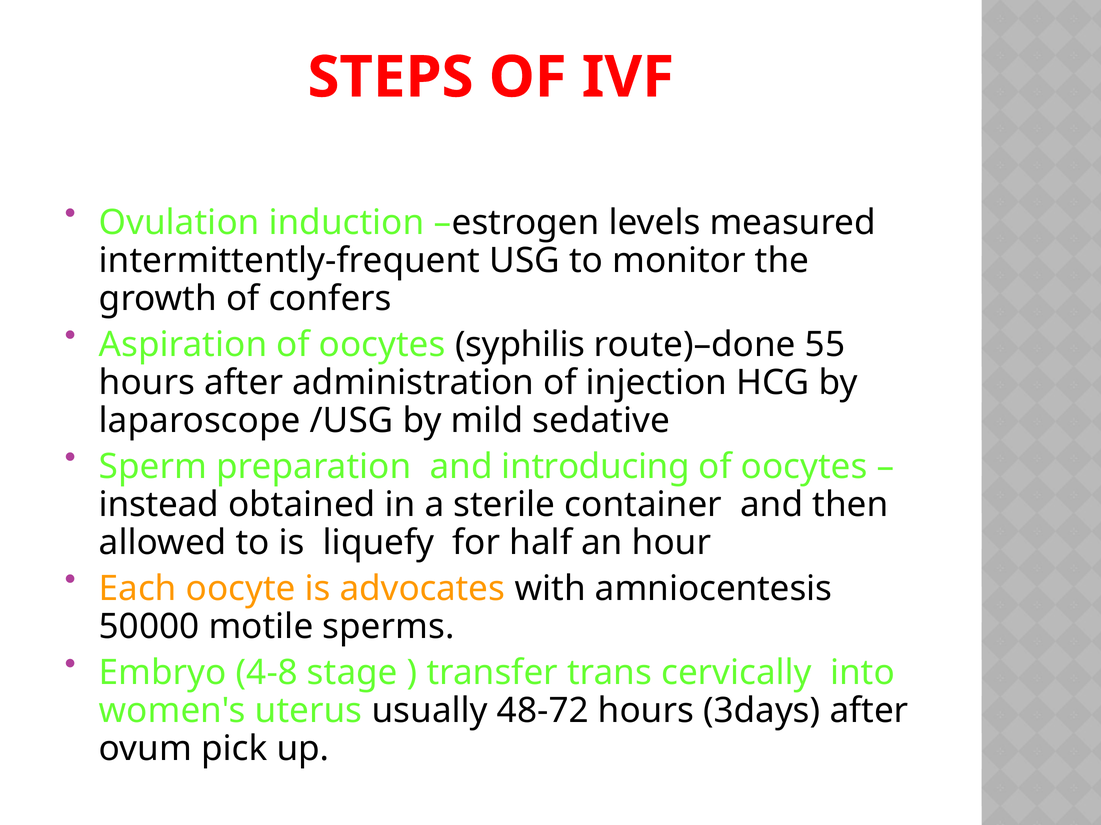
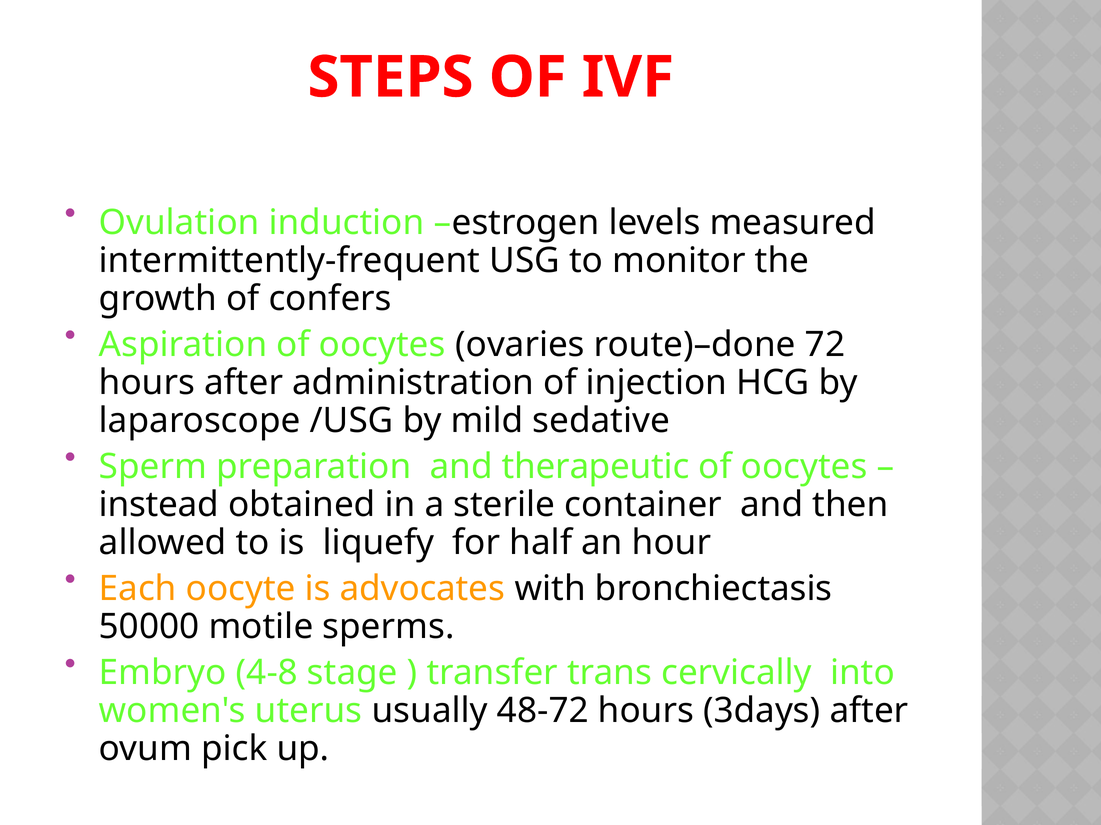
syphilis: syphilis -> ovaries (520, 345)
55: 55 -> 72 (825, 345)
introducing: introducing -> therapeutic (596, 467)
amniocentesis: amniocentesis -> bronchiectasis (714, 589)
